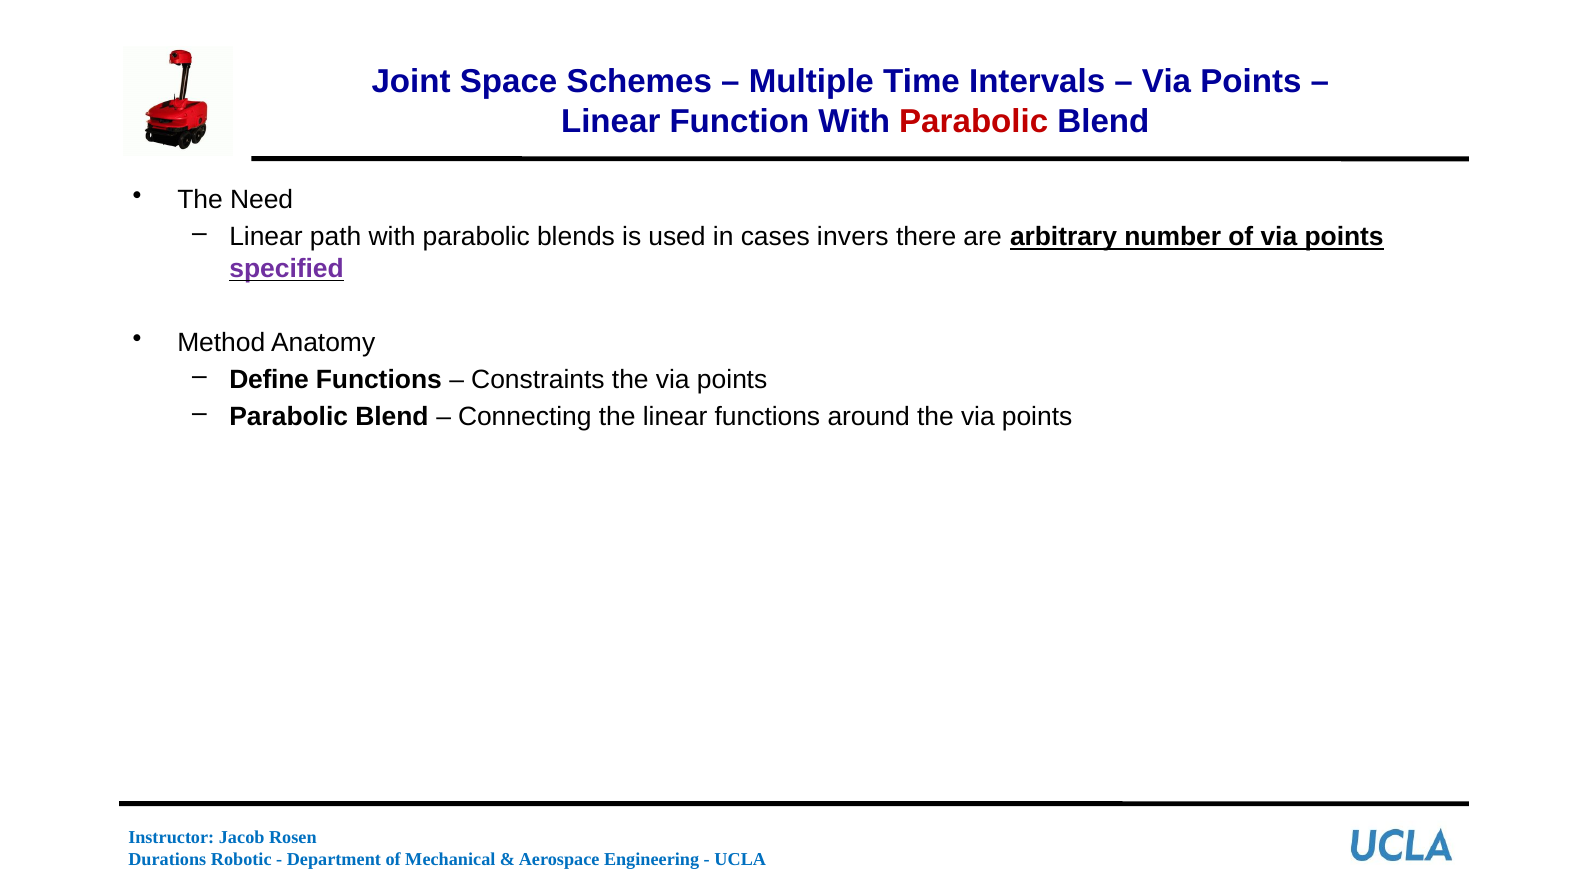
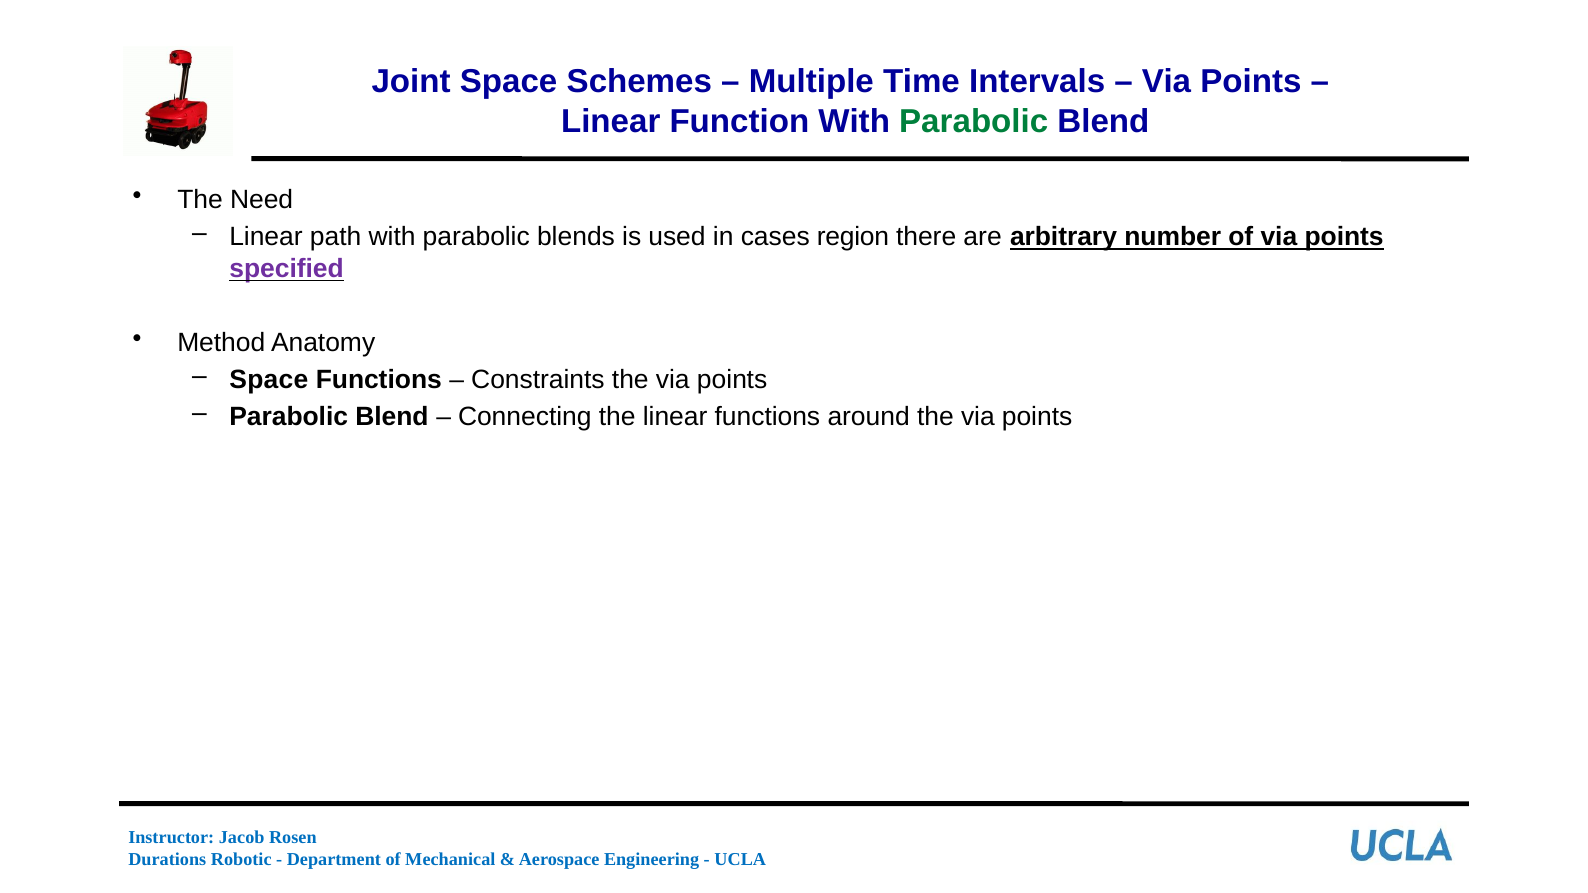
Parabolic colour: red -> green (974, 121)
invers: invers -> region (853, 237)
Define: Define -> Space (269, 380)
